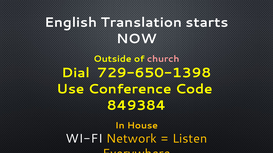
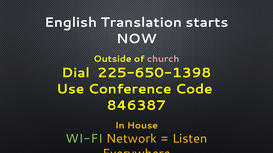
729-650-1398: 729-650-1398 -> 225-650-1398 (154, 73)
849384: 849384 -> 846387 (136, 106)
WI-FI colour: white -> light green (84, 139)
